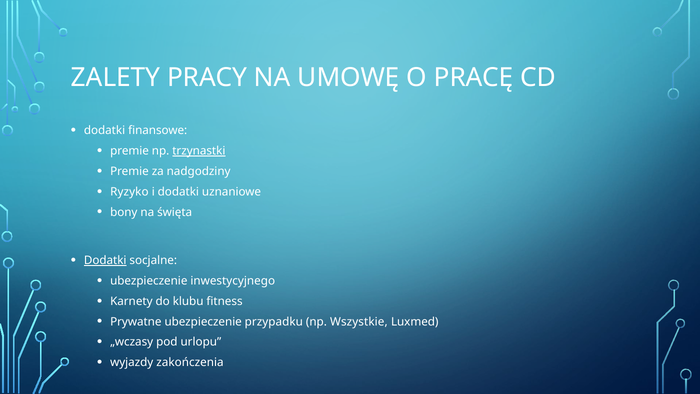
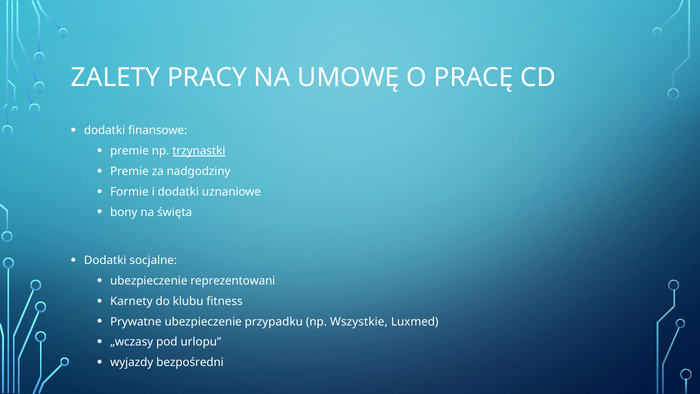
Ryzyko: Ryzyko -> Formie (129, 192)
Dodatki underline: present -> none (105, 260)
inwestycyjnego: inwestycyjnego -> reprezentowani (233, 281)
zakończenia: zakończenia -> bezpośredni (190, 362)
